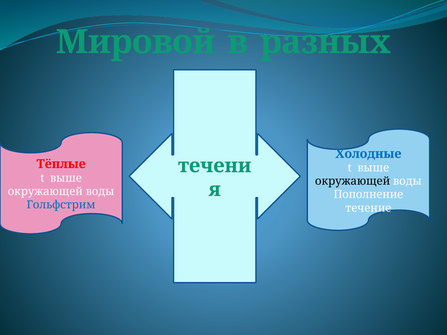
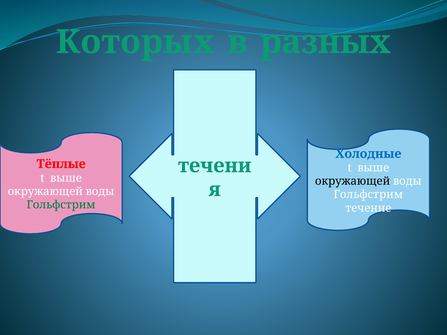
Мировой: Мировой -> Которых (135, 42)
Пополнение: Пополнение -> Гольфстрим (368, 195)
Гольфстрим colour: blue -> green (61, 205)
